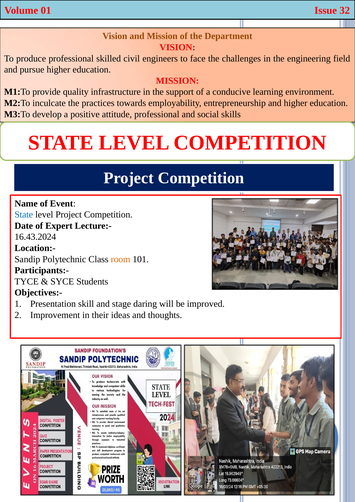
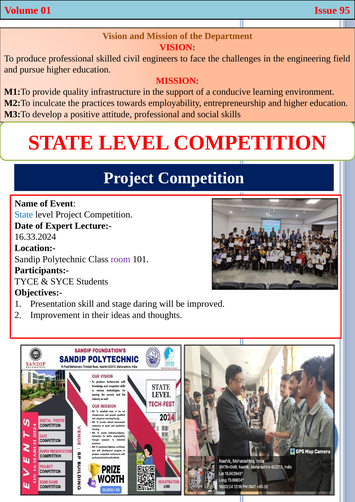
32: 32 -> 95 (345, 10)
16.43.2024: 16.43.2024 -> 16.33.2024 (35, 237)
room colour: orange -> purple (121, 259)
